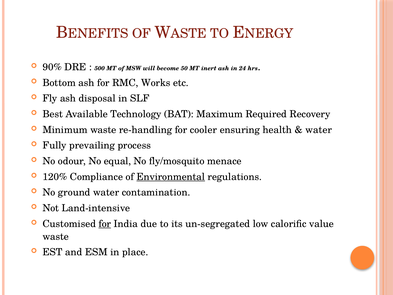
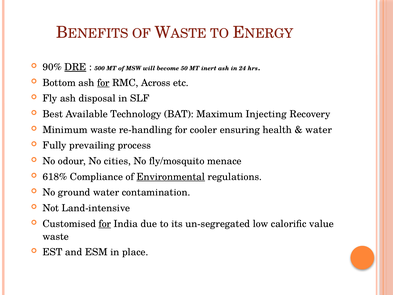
DRE underline: none -> present (75, 67)
for underline: none -> present (103, 83)
Works: Works -> Across (156, 83)
Required: Required -> Injecting (266, 114)
equal: equal -> cities (117, 161)
120%: 120% -> 618% (55, 177)
